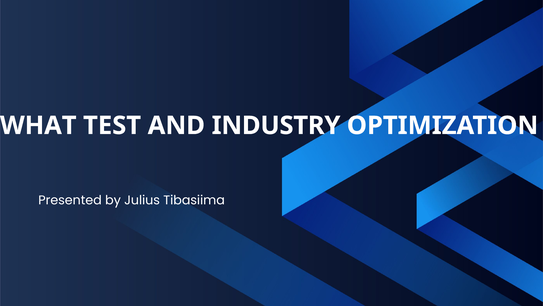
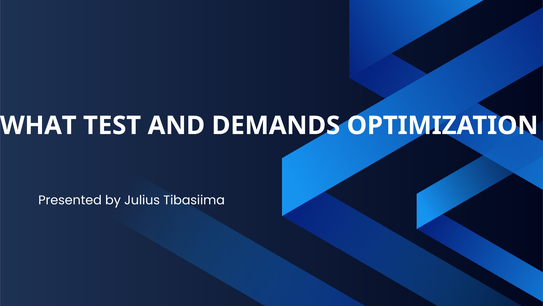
INDUSTRY: INDUSTRY -> DEMANDS (276, 125)
